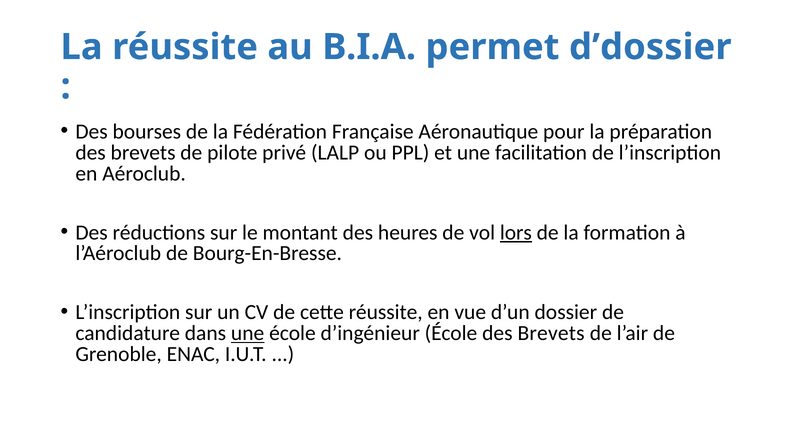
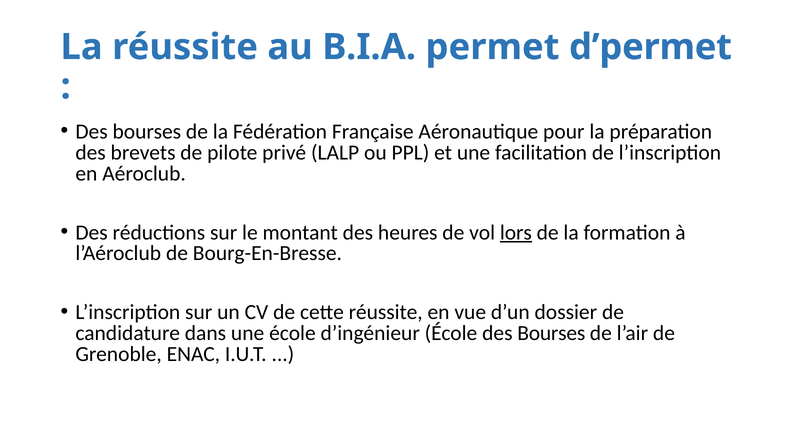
d’dossier: d’dossier -> d’permet (650, 47)
une underline: present -> none (248, 333)
École des Brevets: Brevets -> Bourses (551, 333)
